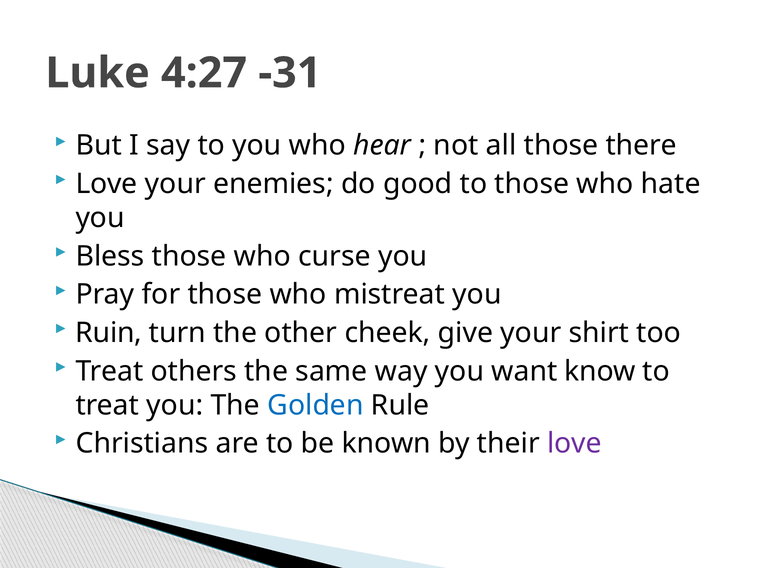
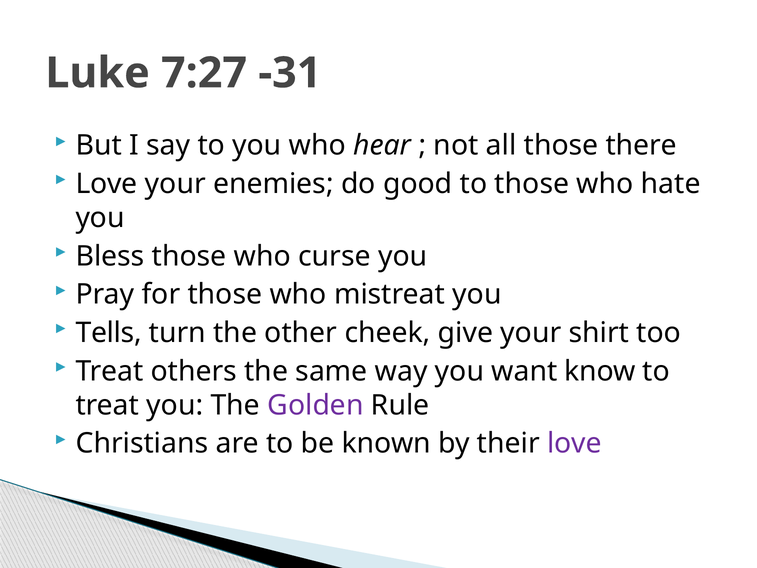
4:27: 4:27 -> 7:27 (204, 73)
Ruin: Ruin -> Tells (109, 333)
Golden colour: blue -> purple (315, 405)
